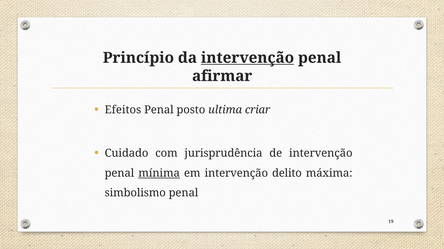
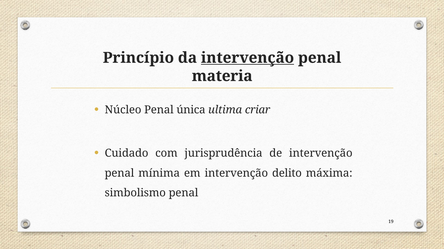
afirmar: afirmar -> materia (222, 76)
Efeitos: Efeitos -> Núcleo (123, 110)
posto: posto -> única (191, 110)
mínima underline: present -> none (159, 174)
